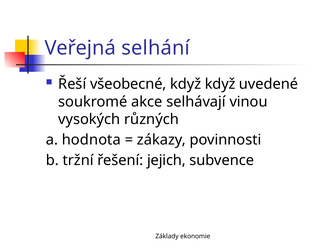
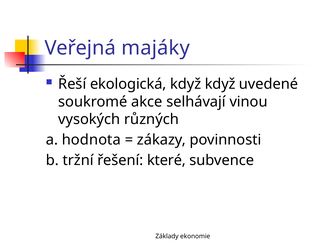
selhání: selhání -> majáky (156, 48)
všeobecné: všeobecné -> ekologická (128, 84)
jejich: jejich -> které (166, 160)
